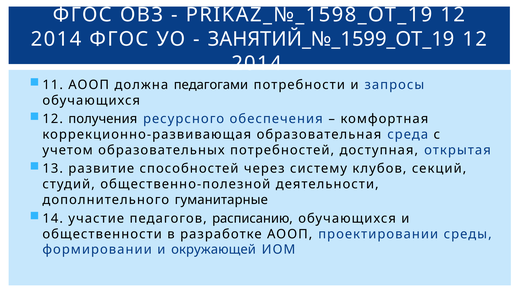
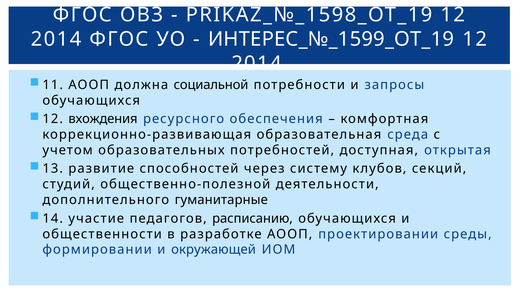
ЗАНЯТИЙ_№_1599_OT_19: ЗАНЯТИЙ_№_1599_OT_19 -> ИНТЕРЕС_№_1599_OT_19 (331, 39)
педагогами: педагогами -> социальной (211, 85)
получения: получения -> вхождения (103, 119)
